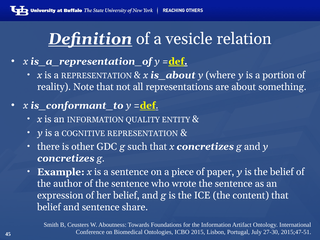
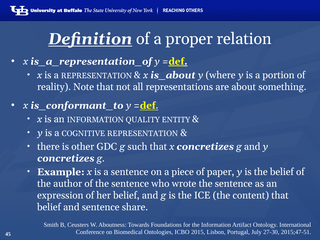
vesicle: vesicle -> proper (189, 39)
